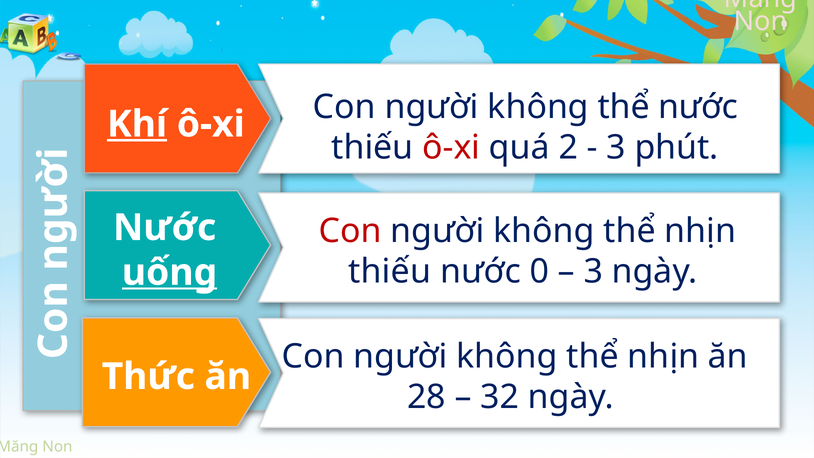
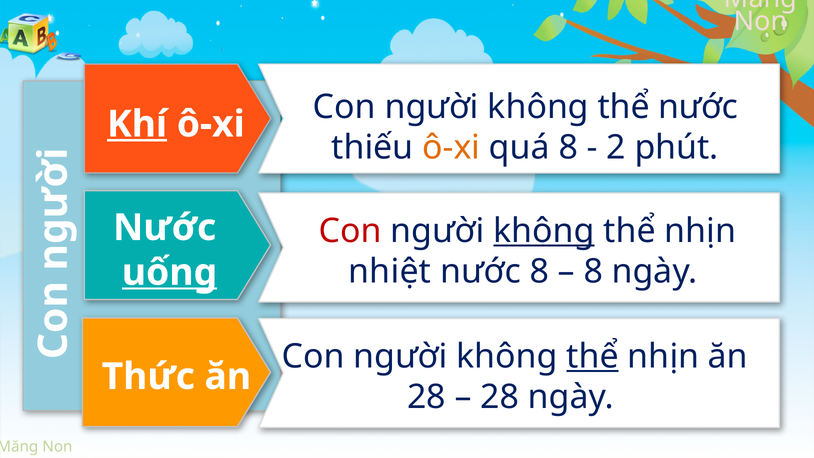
ô-xi colour: red -> orange (451, 147)
quá 2: 2 -> 8 (568, 147)
3: 3 -> 2 (616, 147)
không underline: none -> present (544, 231)
thiếu: thiếu -> nhiệt (390, 272)
nước 0: 0 -> 8 (539, 272)
3: 3 -> 8 (593, 272)
thể underline: none -> present (593, 356)
32: 32 -> 28 (500, 397)
